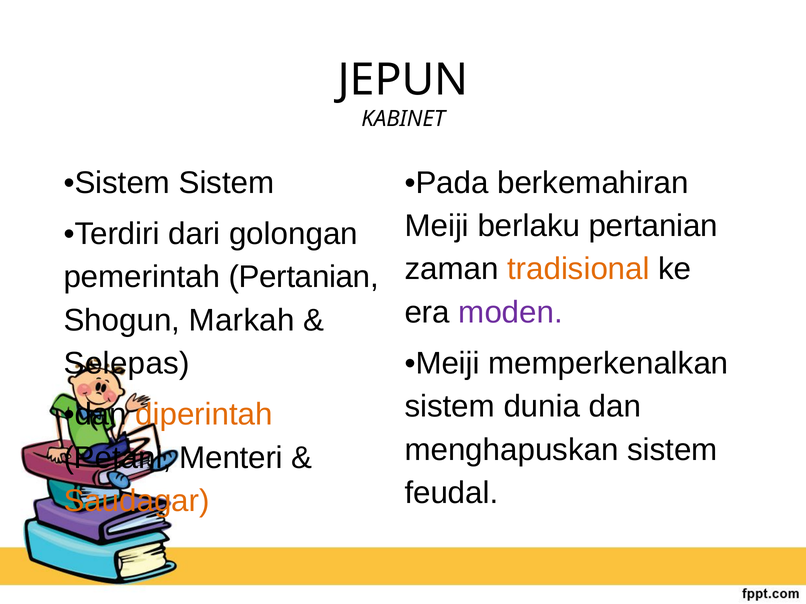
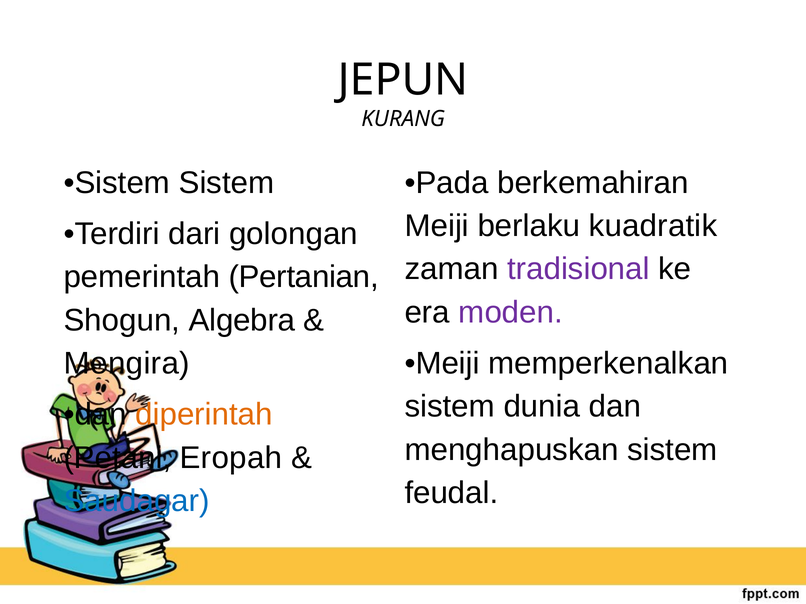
KABINET: KABINET -> KURANG (403, 119)
berlaku pertanian: pertanian -> kuadratik (653, 226)
tradisional colour: orange -> purple (578, 269)
Markah: Markah -> Algebra (242, 320)
Selepas: Selepas -> Mengira (127, 364)
Menteri: Menteri -> Eropah (231, 458)
Saudagar colour: orange -> blue (137, 501)
